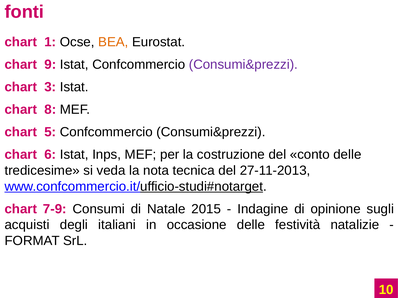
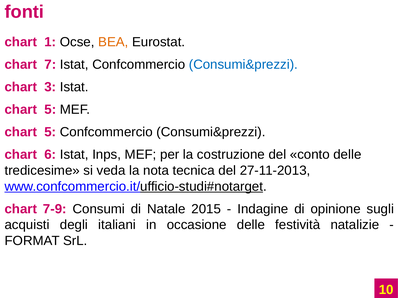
9: 9 -> 7 (50, 65)
Consumi&prezzi colour: purple -> blue (243, 65)
8: 8 -> 5 (50, 110)
